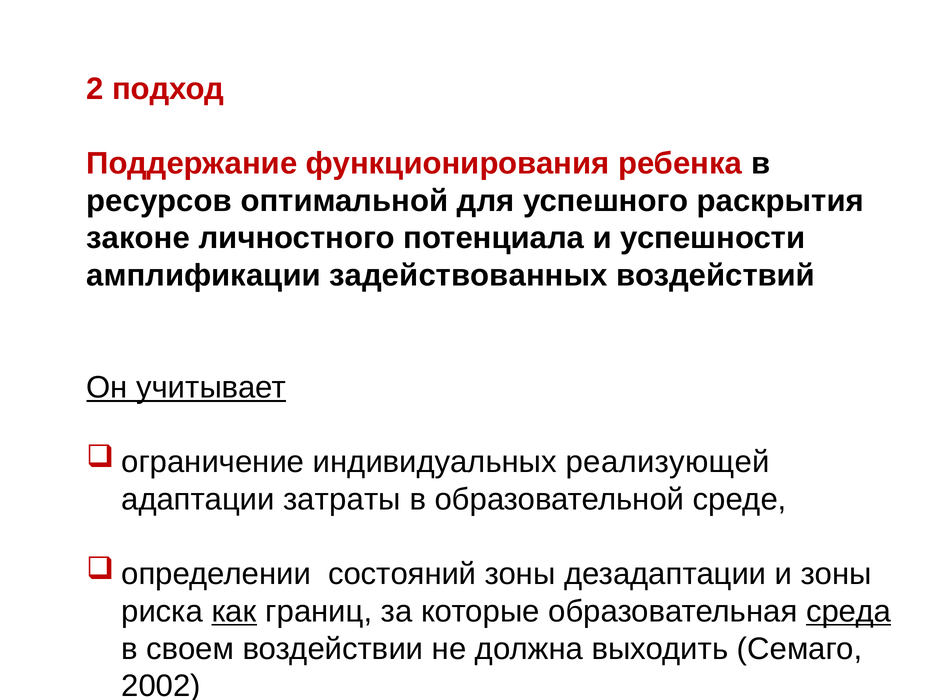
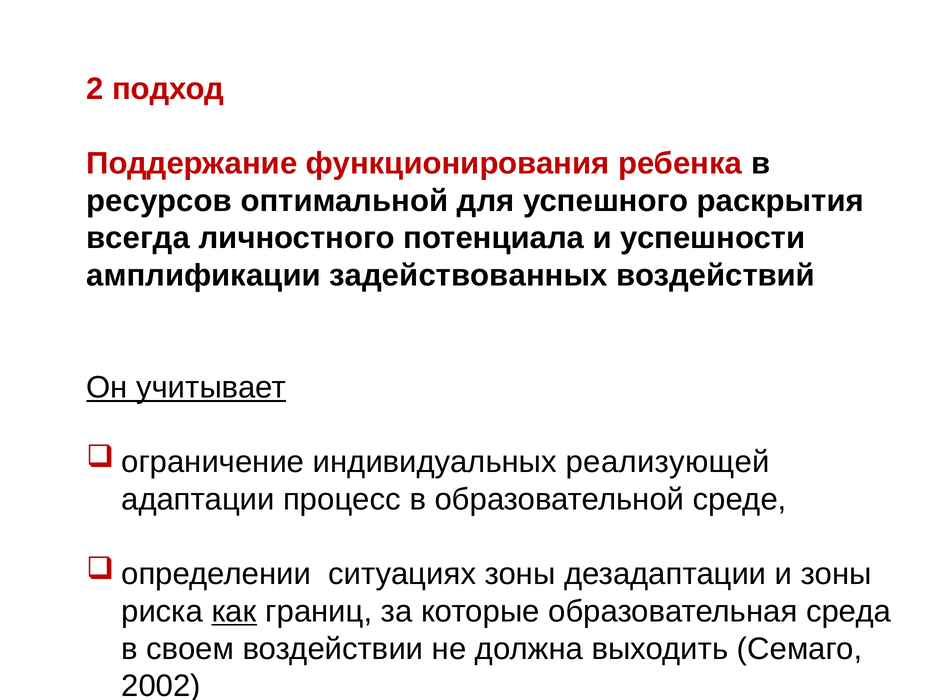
законе: законе -> всегда (138, 238)
затраты: затраты -> процесс (342, 499)
состояний: состояний -> ситуациях (402, 574)
среда underline: present -> none (849, 611)
